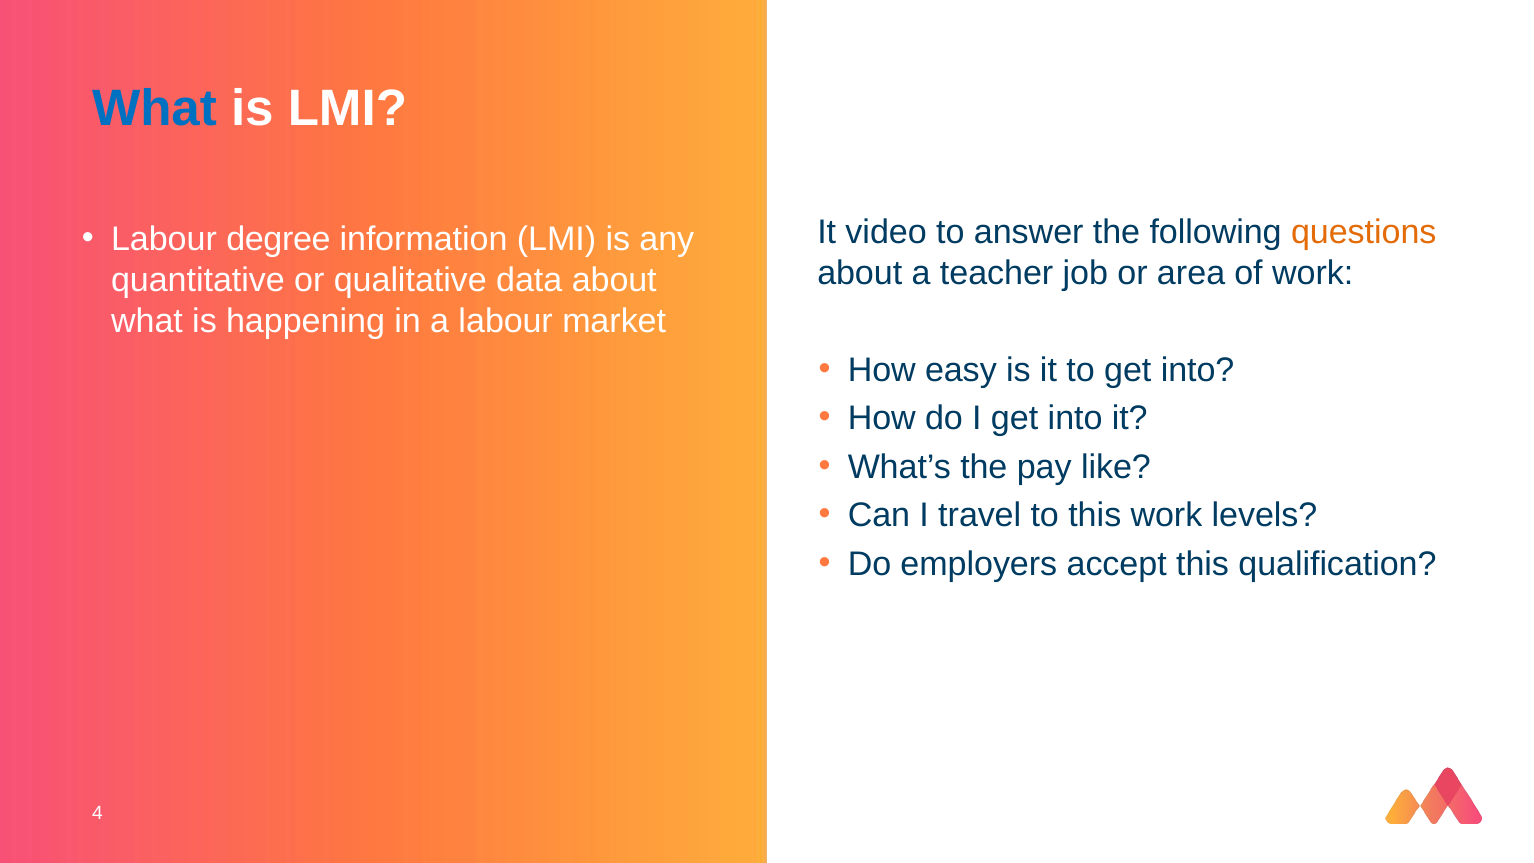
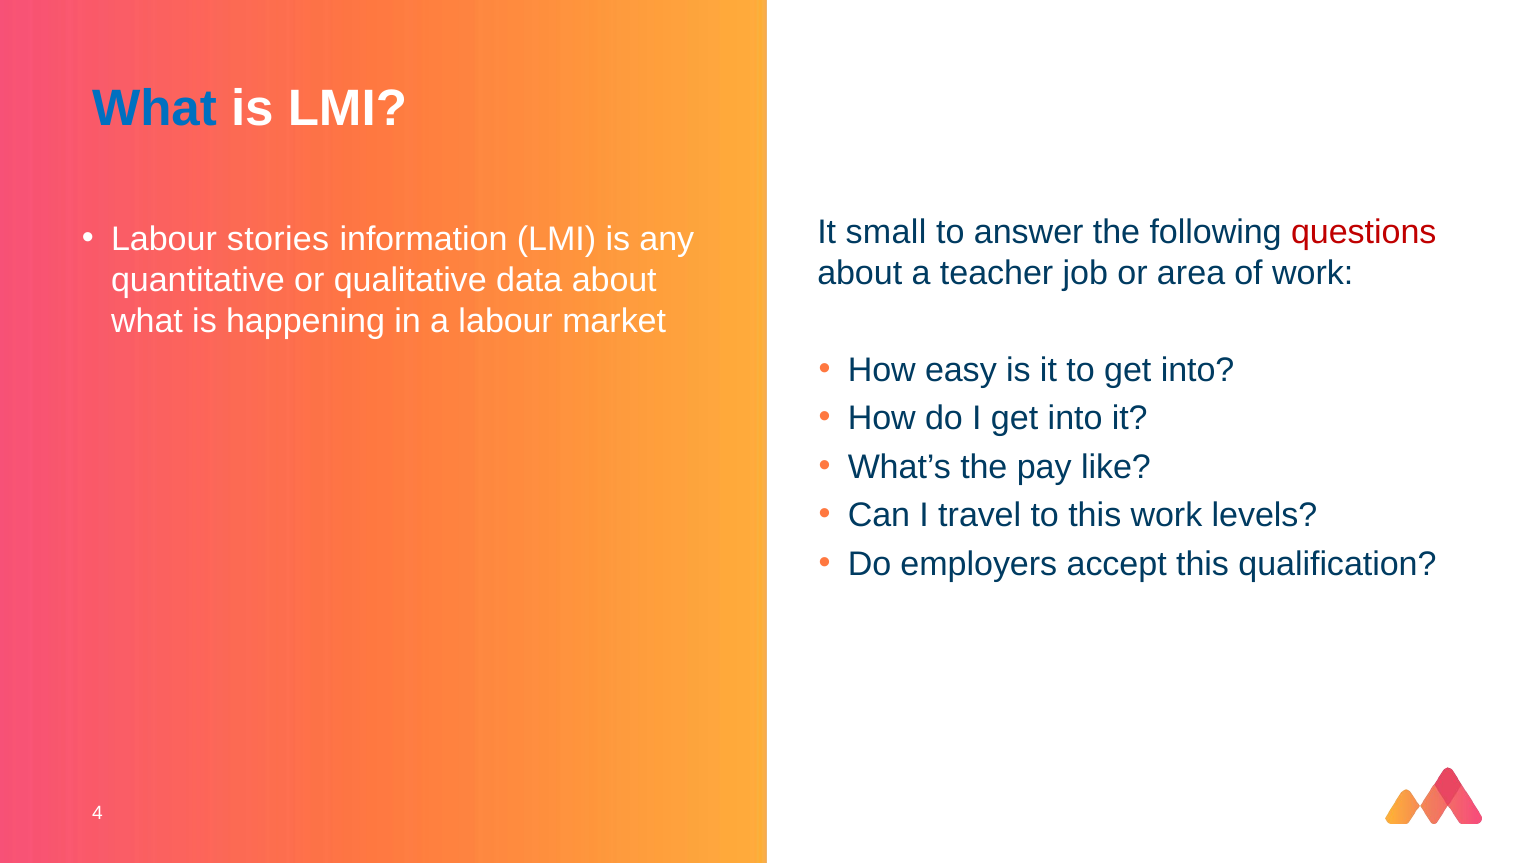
video: video -> small (886, 232)
questions colour: orange -> red (1364, 232)
degree: degree -> stories (278, 240)
